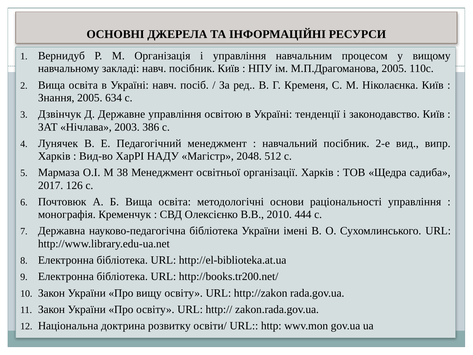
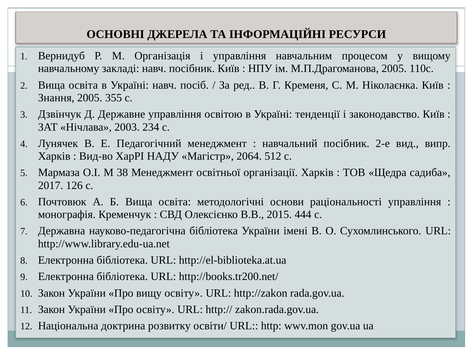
634: 634 -> 355 (114, 98)
386: 386 -> 234 (151, 127)
2048: 2048 -> 2064 (249, 156)
2010: 2010 -> 2015 (279, 214)
